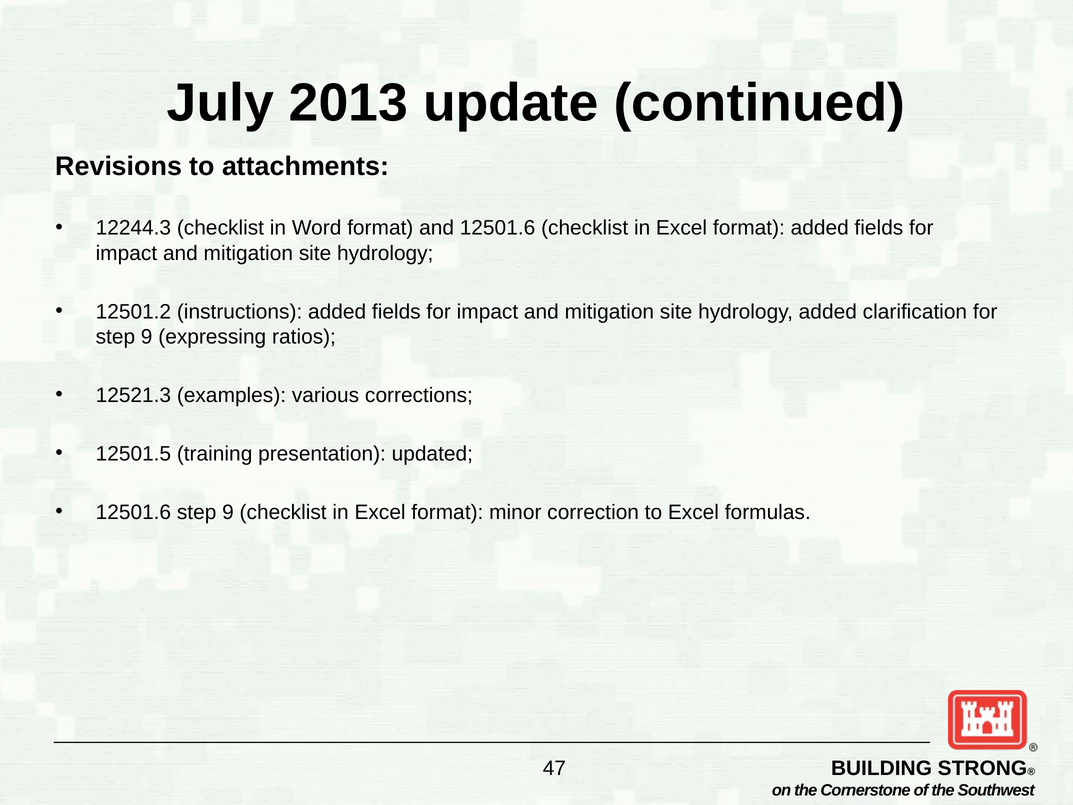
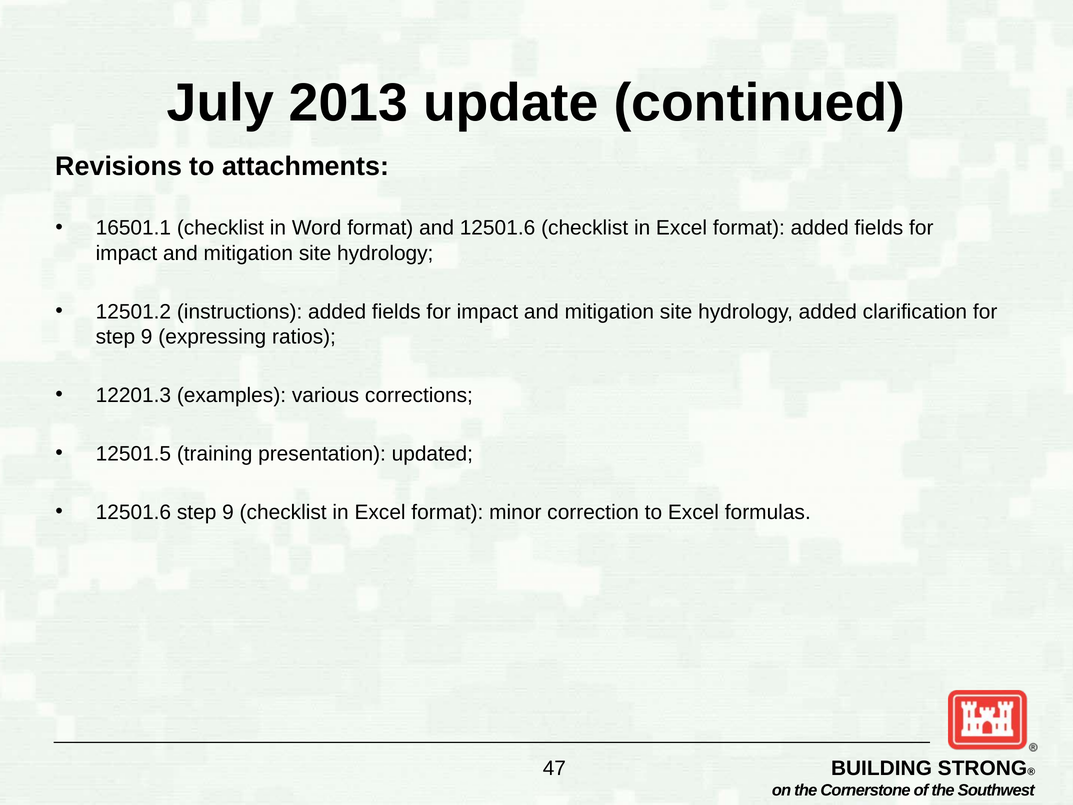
12244.3: 12244.3 -> 16501.1 (133, 228)
12521.3: 12521.3 -> 12201.3 (133, 395)
